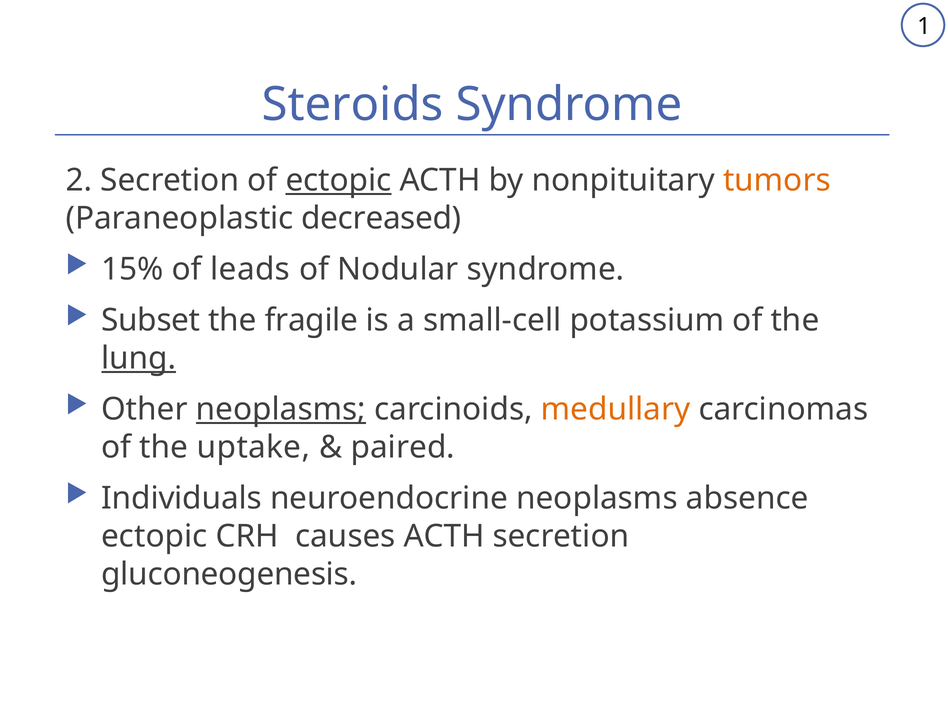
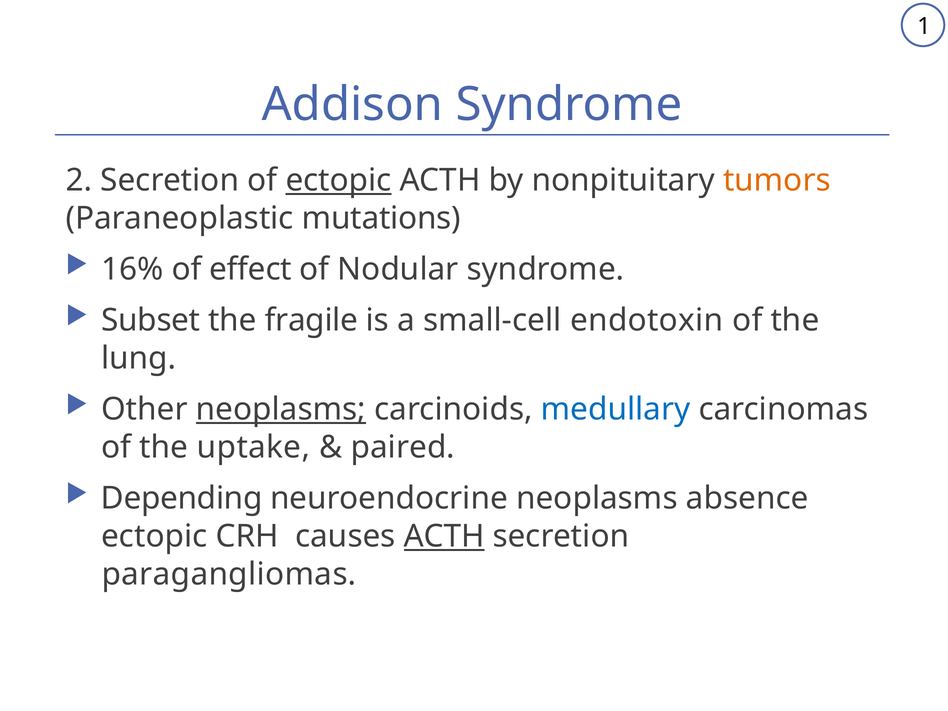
Steroids: Steroids -> Addison (352, 104)
decreased: decreased -> mutations (381, 218)
15%: 15% -> 16% (132, 269)
leads: leads -> effect (251, 269)
potassium: potassium -> endotoxin (647, 320)
lung underline: present -> none (139, 358)
medullary colour: orange -> blue (616, 409)
Individuals: Individuals -> Depending (182, 498)
ACTH underline: none -> present (444, 536)
gluconeogenesis: gluconeogenesis -> paragangliomas (229, 574)
